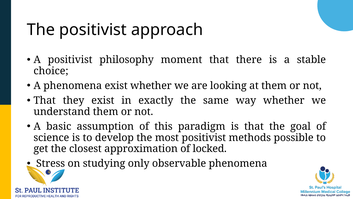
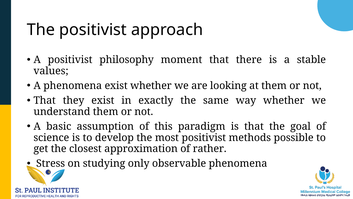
choice: choice -> values (51, 71)
locked: locked -> rather (210, 148)
